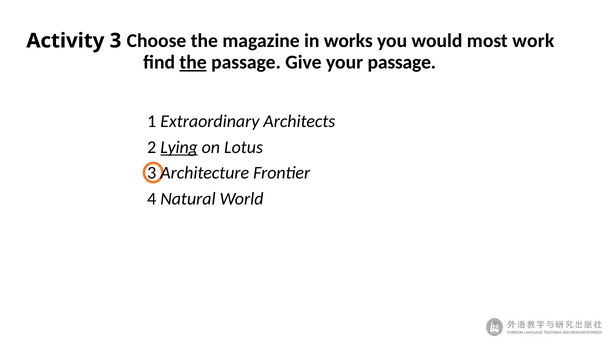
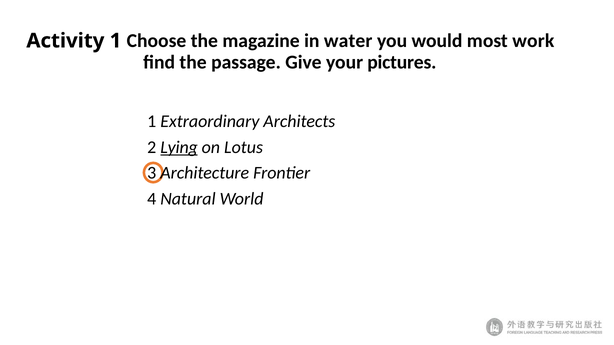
Activity 3: 3 -> 1 (116, 41)
works: works -> water (348, 41)
the underline: present -> none (193, 62)
your passage: passage -> pictures (402, 62)
